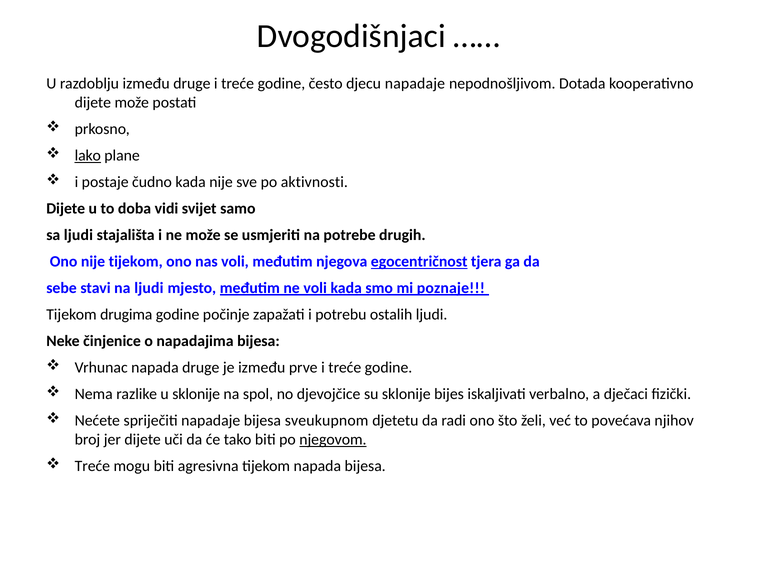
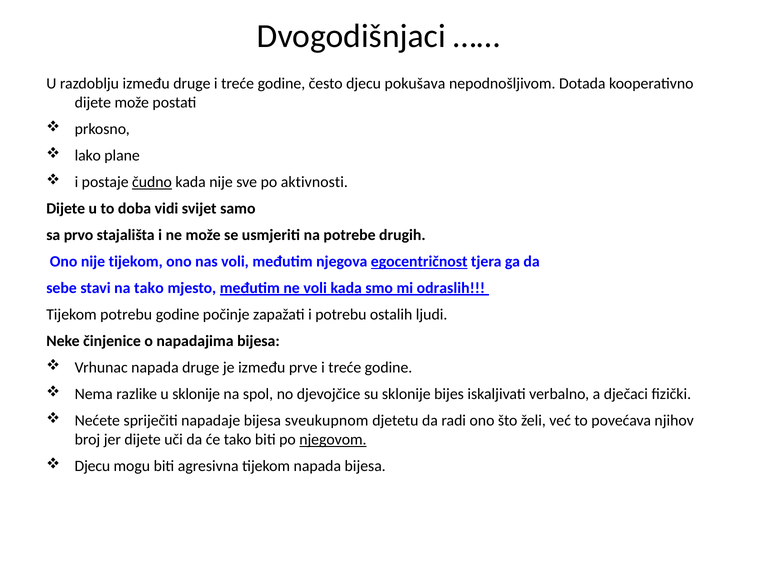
djecu napadaje: napadaje -> pokušava (415, 84)
lako underline: present -> none (88, 156)
čudno underline: none -> present (152, 182)
sa ljudi: ljudi -> prvo (79, 235)
na ljudi: ljudi -> tako (149, 288)
poznaje: poznaje -> odraslih (451, 288)
Tijekom drugima: drugima -> potrebu (126, 314)
Treće: Treće -> Djecu (92, 466)
